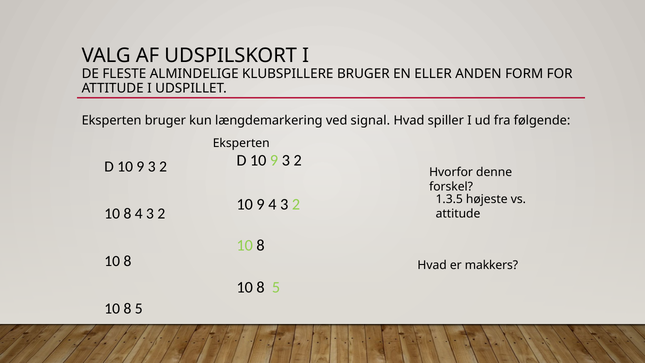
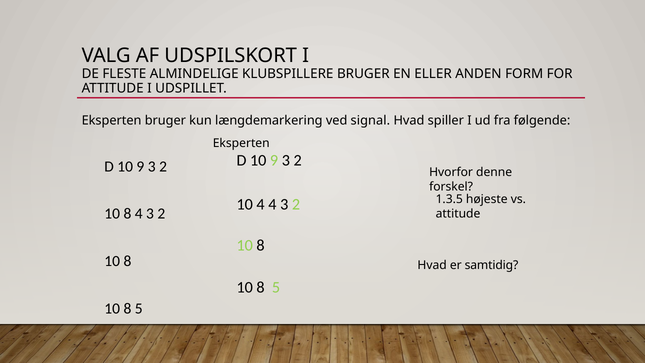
9: 9 -> 4 (261, 204)
makkers: makkers -> samtidig (491, 265)
